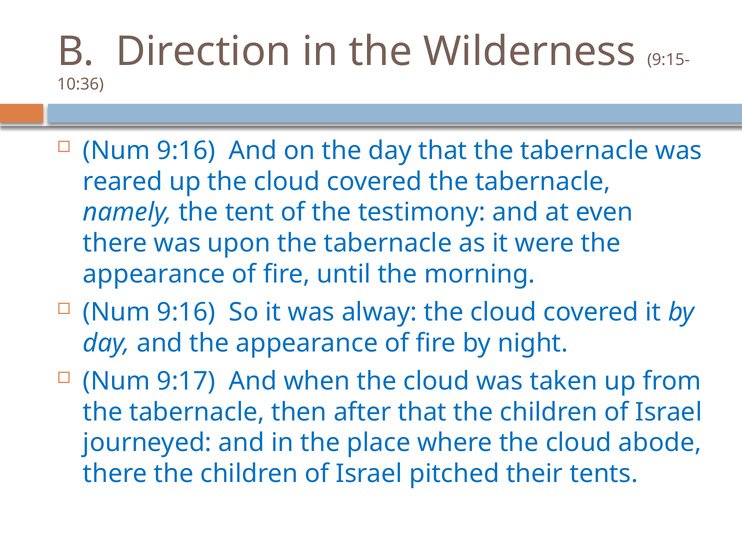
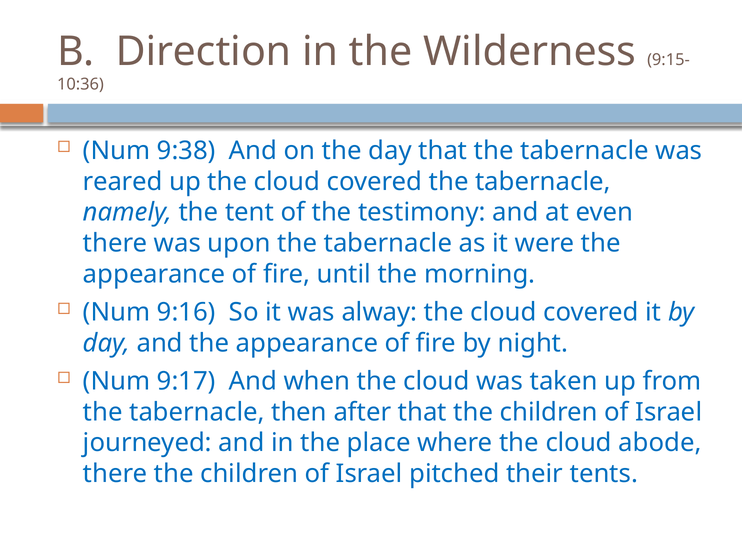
9:16: 9:16 -> 9:38 (186, 151)
